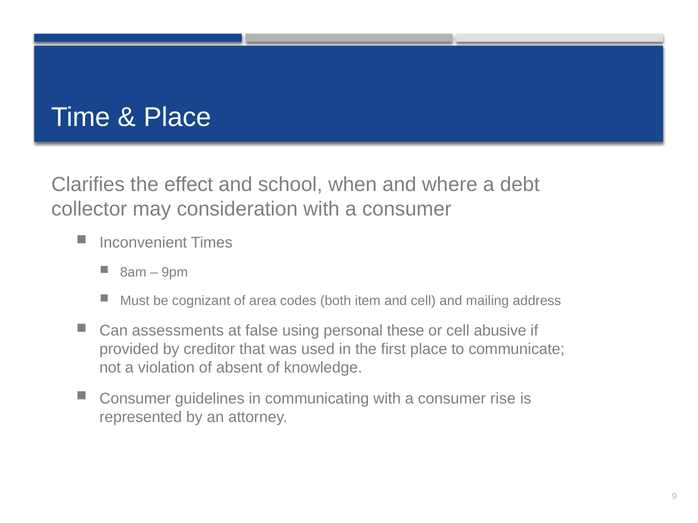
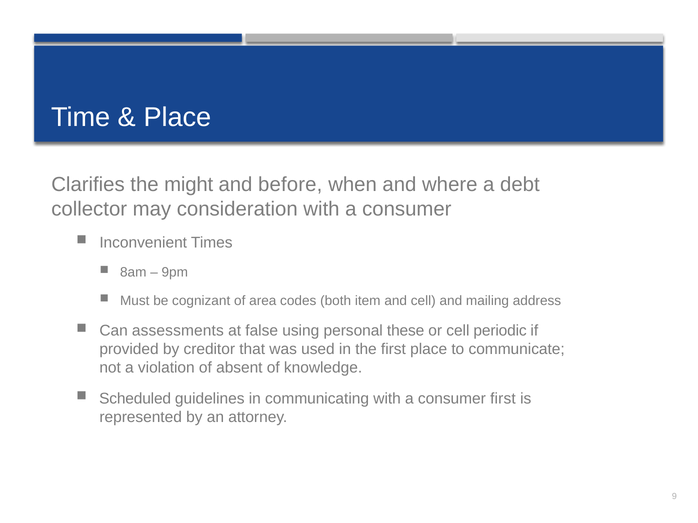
effect: effect -> might (189, 185)
school: school -> before (290, 185)
abusive: abusive -> periodic (500, 331)
Consumer: Consumer -> Scheduled (135, 399)
consumer rise: rise -> first (503, 399)
